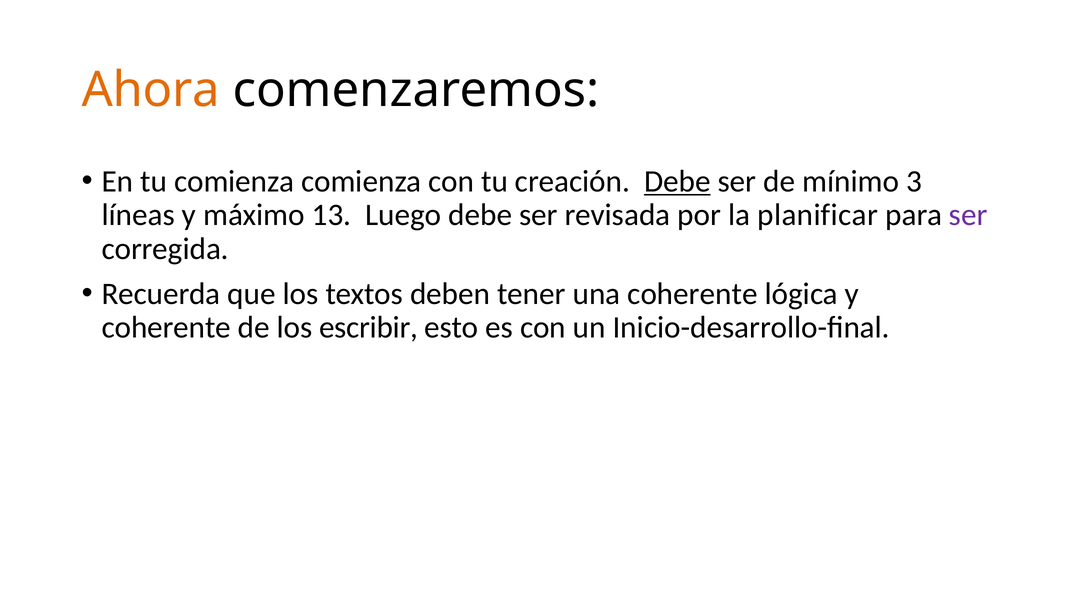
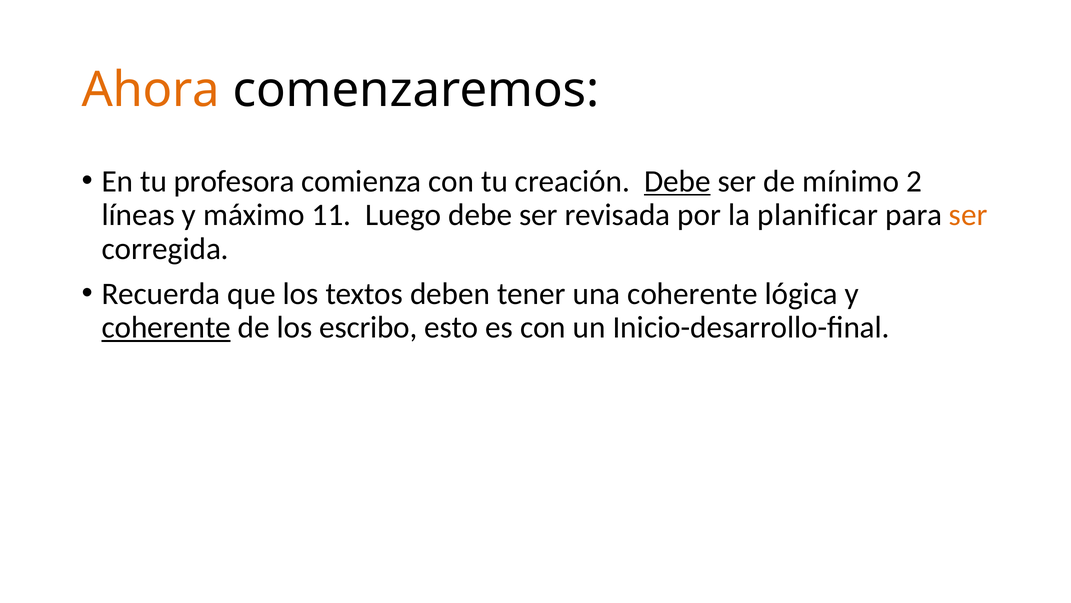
tu comienza: comienza -> profesora (234, 181)
3: 3 -> 2 (914, 181)
13: 13 -> 11 (332, 215)
ser colour: purple -> orange (968, 215)
coherente underline: none -> present (166, 327)
escribir: escribir -> escribo (368, 327)
